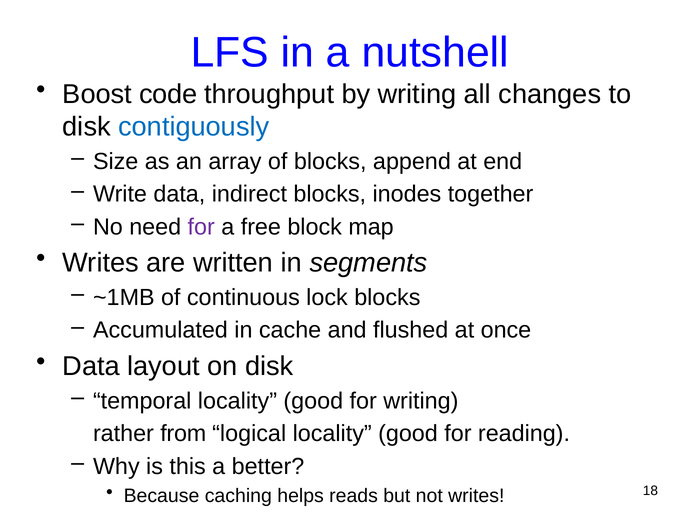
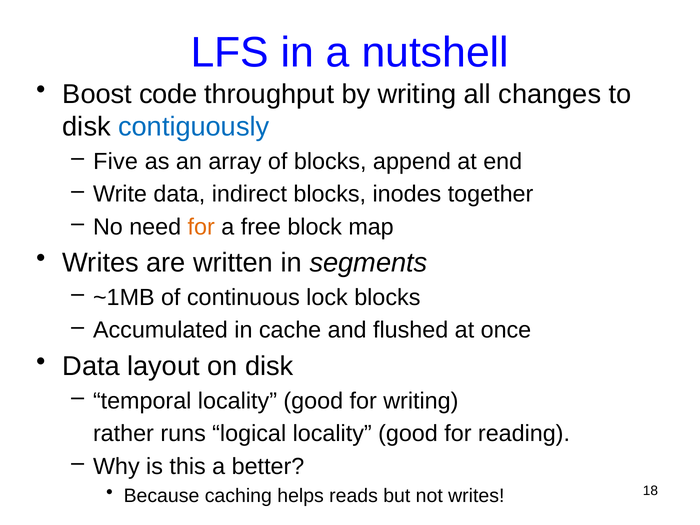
Size: Size -> Five (116, 161)
for colour: purple -> orange (201, 227)
from: from -> runs (183, 434)
